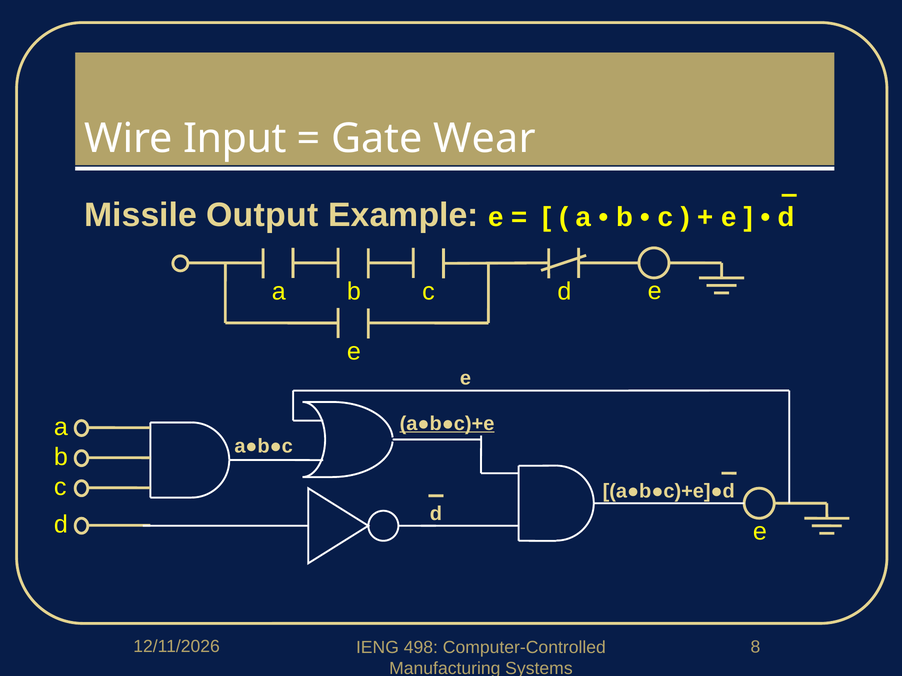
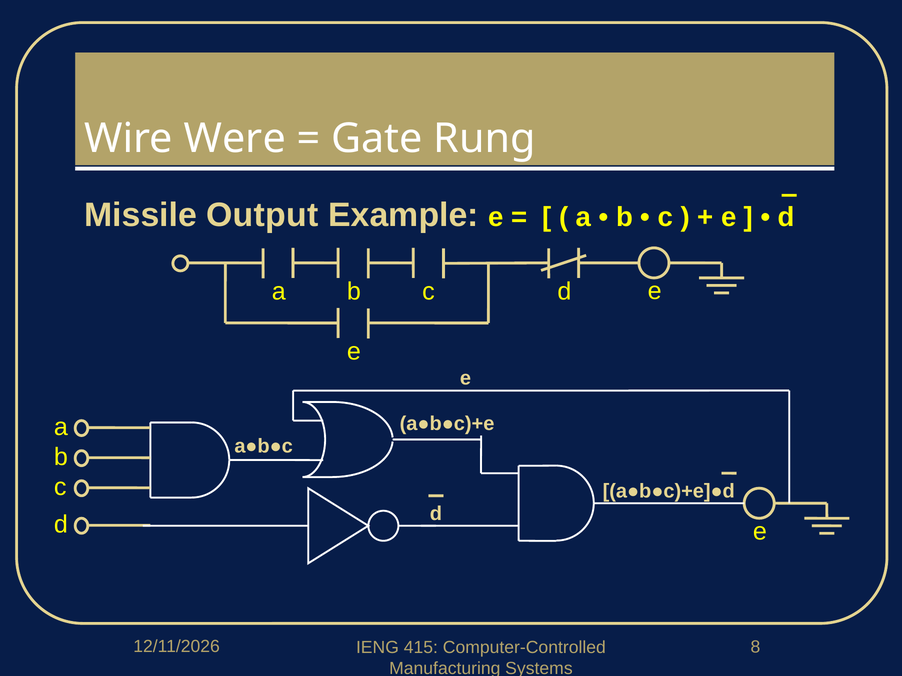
Input: Input -> Were (235, 139)
Wear: Wear -> Rung (485, 139)
a●b●c)+e underline: present -> none (447, 424)
498: 498 -> 415 (421, 648)
